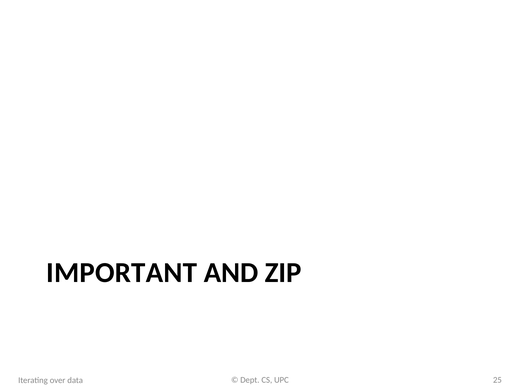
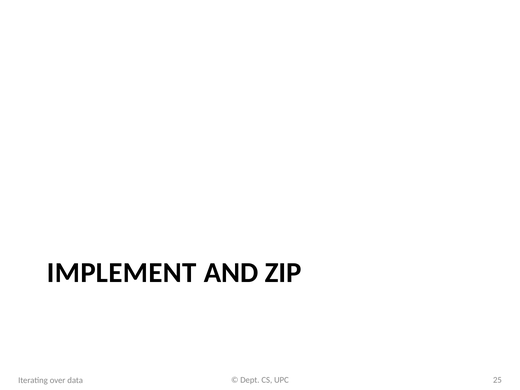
IMPORTANT: IMPORTANT -> IMPLEMENT (122, 273)
